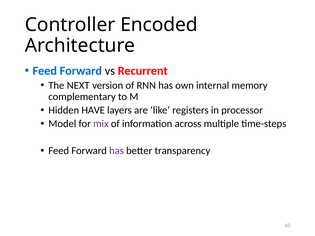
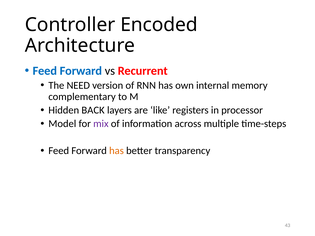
NEXT: NEXT -> NEED (78, 85)
HAVE: HAVE -> BACK (93, 110)
has colour: purple -> orange (116, 151)
